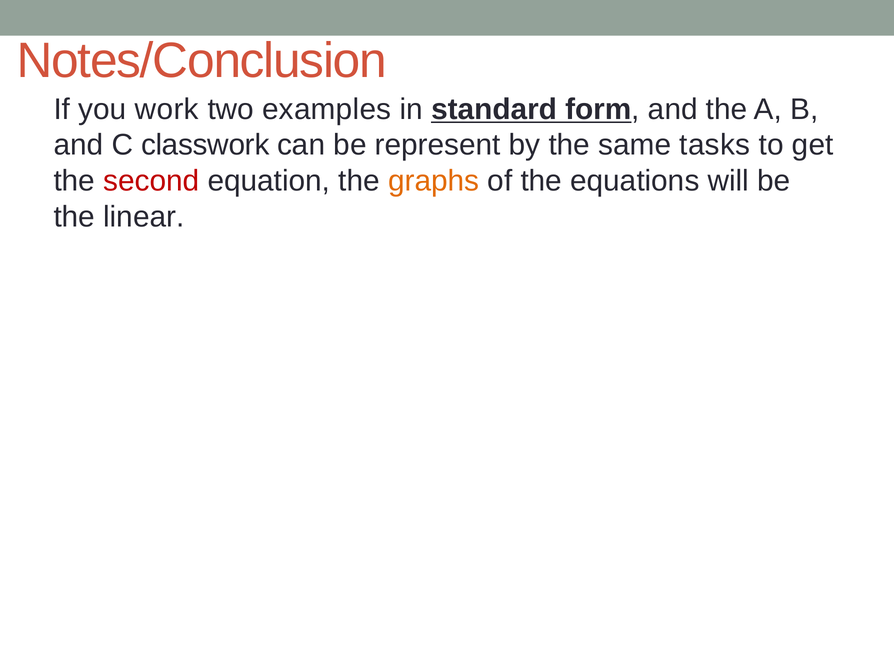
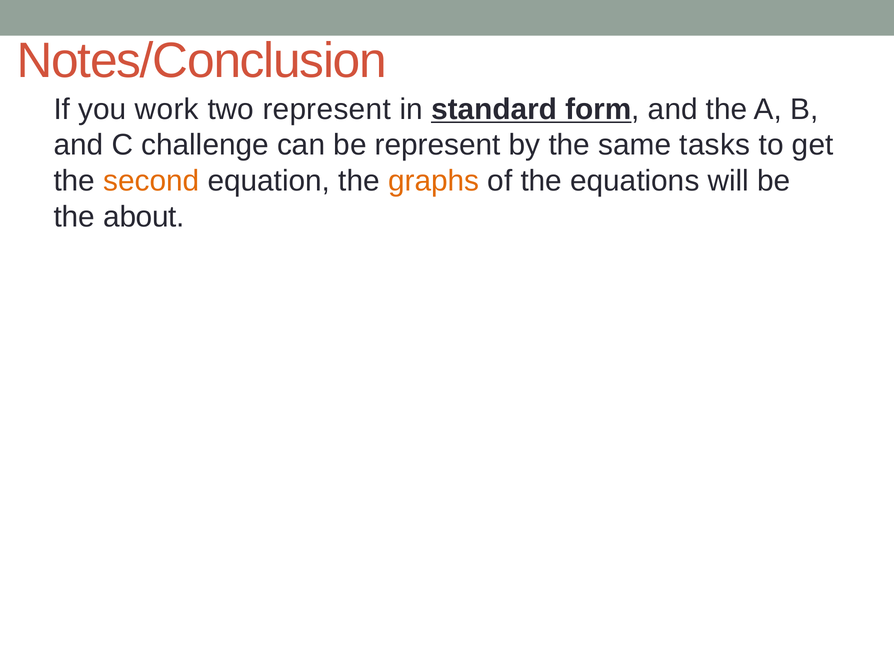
two examples: examples -> represent (327, 109)
classwork: classwork -> challenge (205, 145)
second colour: red -> orange (151, 181)
linear: linear -> about (144, 217)
